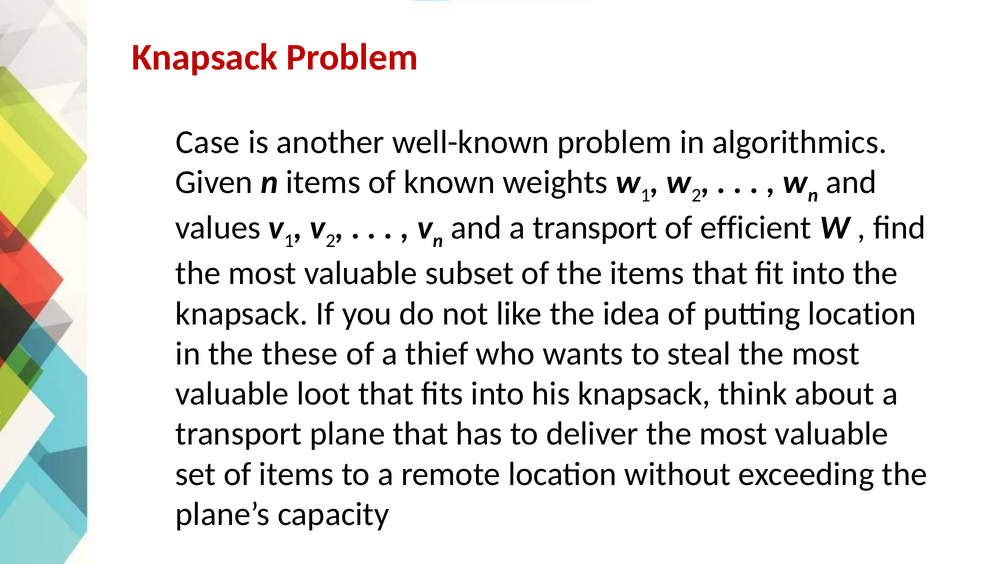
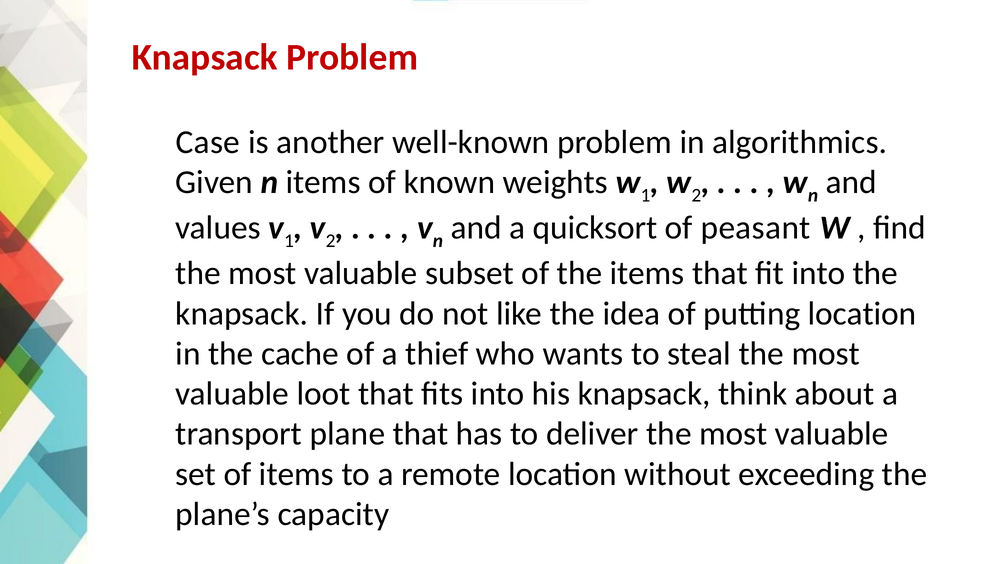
and a transport: transport -> quicksort (595, 228)
efficient: efficient -> peasant (756, 228)
these: these -> cache (300, 353)
